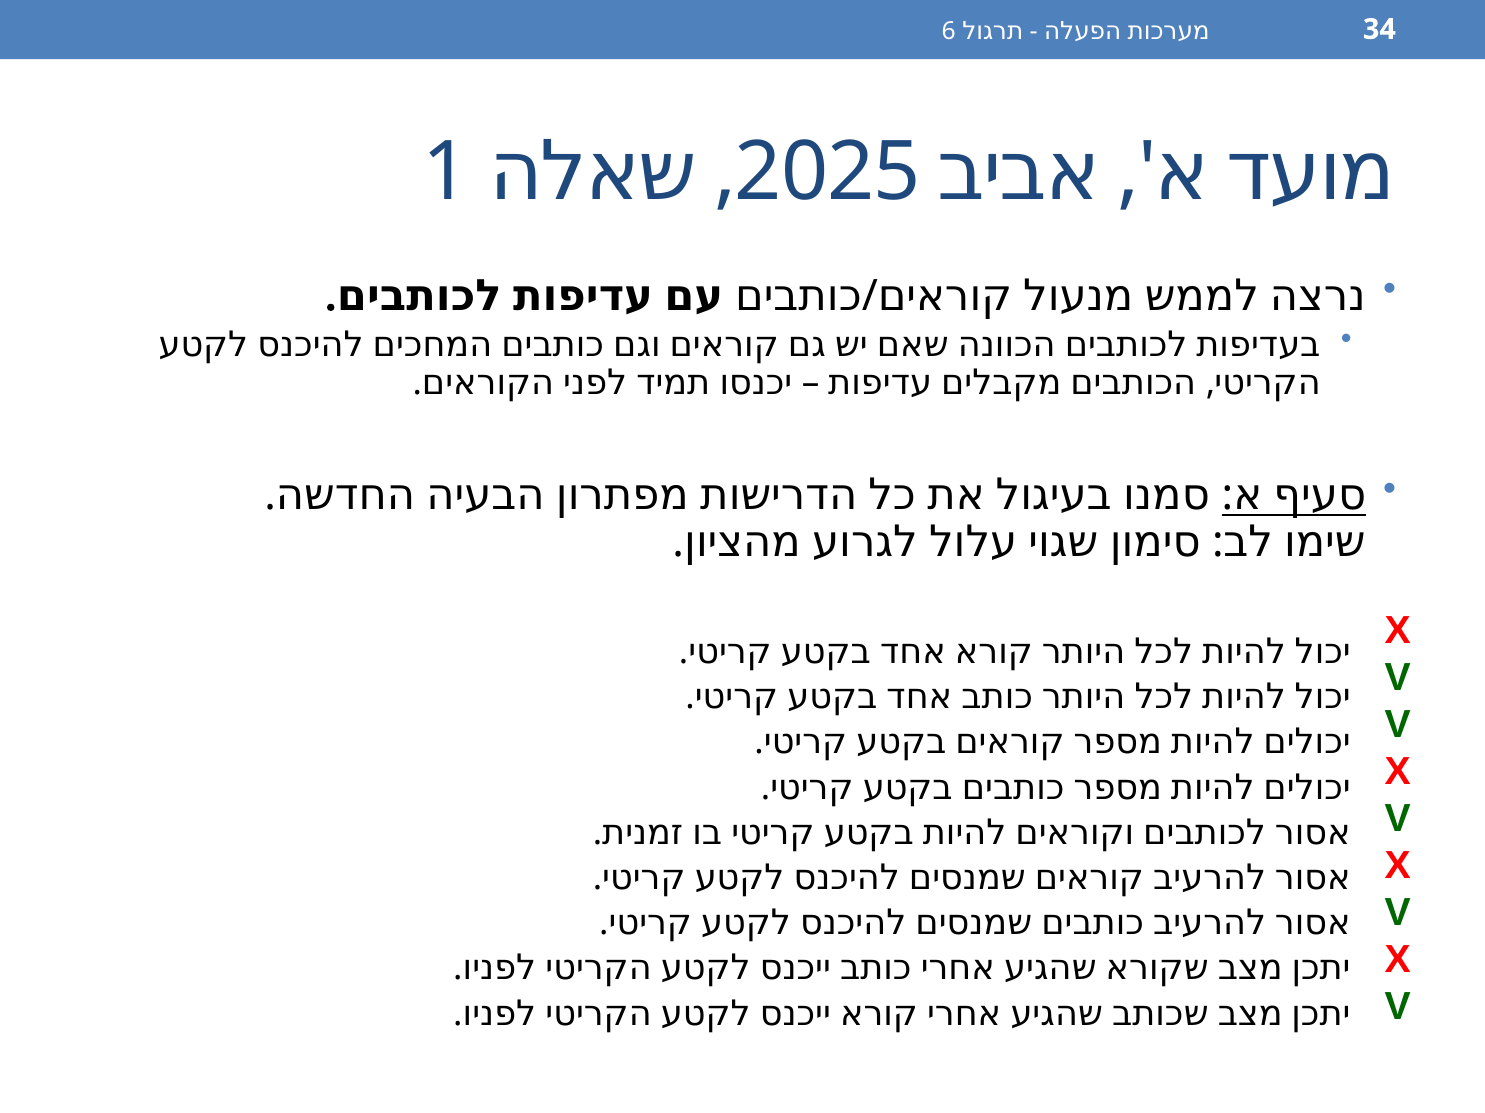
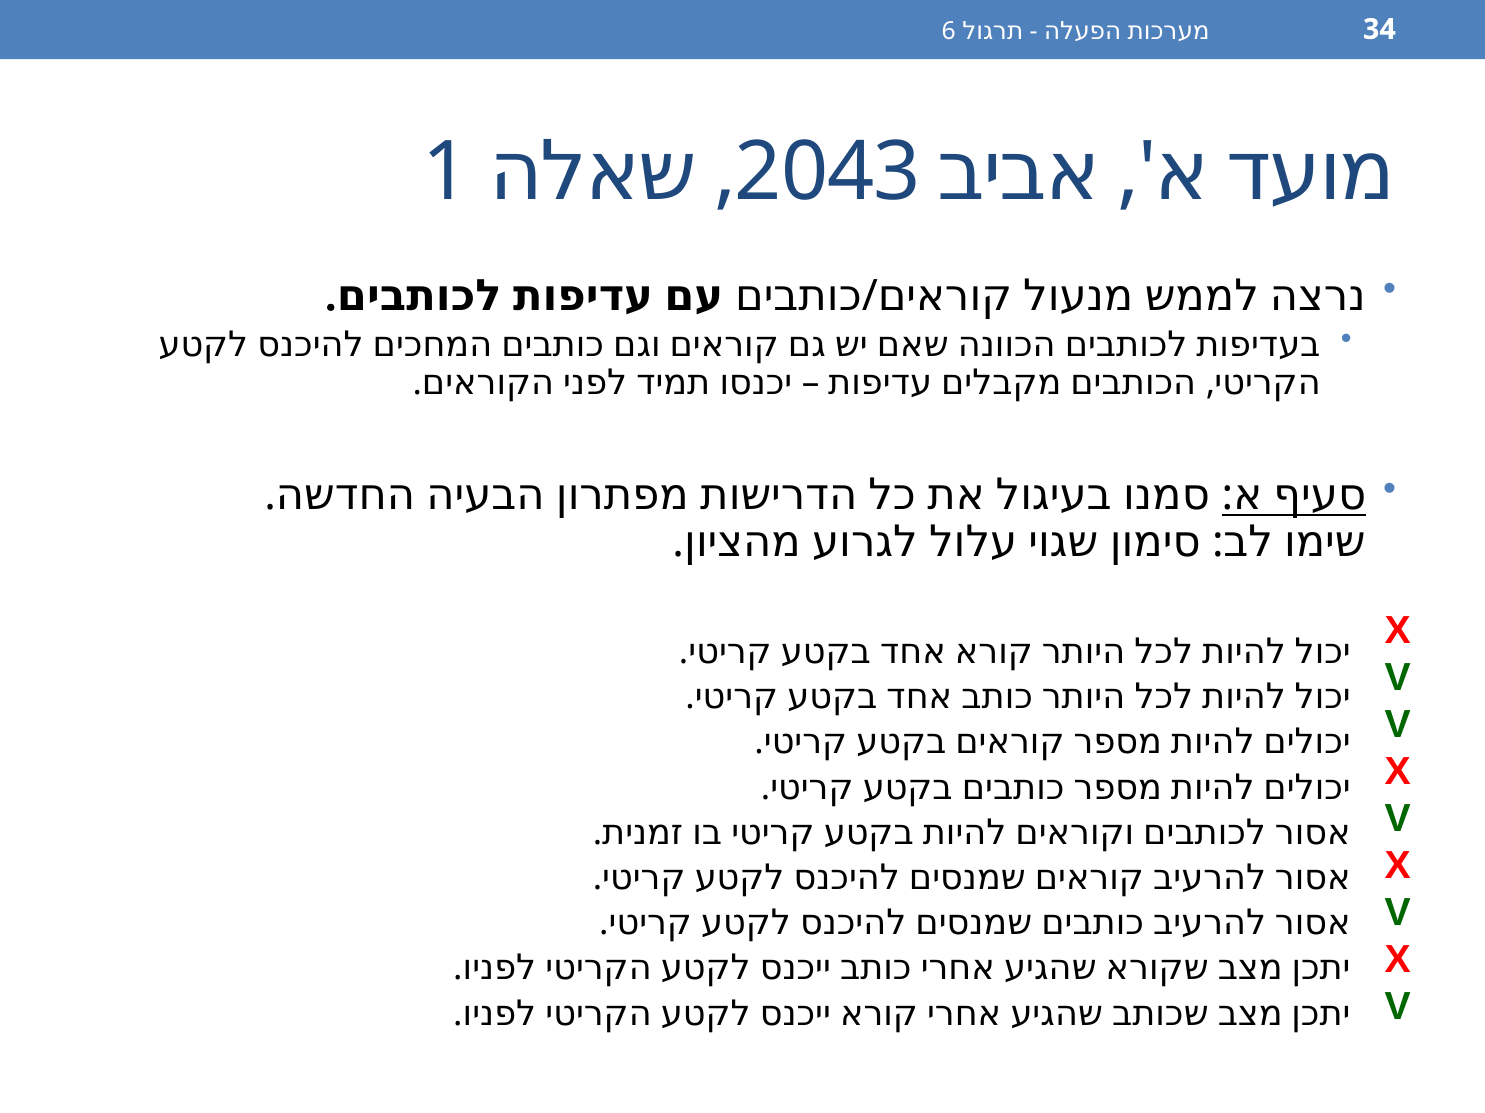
2025: 2025 -> 2043 (828, 173)
